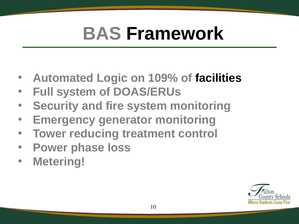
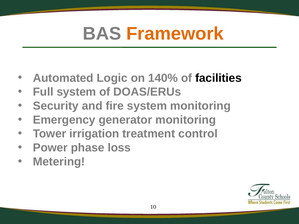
Framework colour: black -> orange (175, 34)
109%: 109% -> 140% (163, 78)
reducing: reducing -> irrigation (94, 134)
